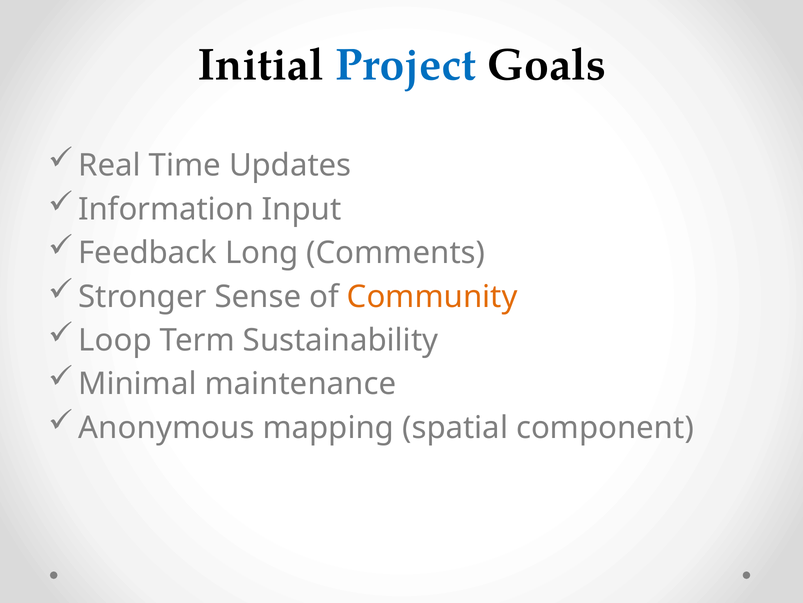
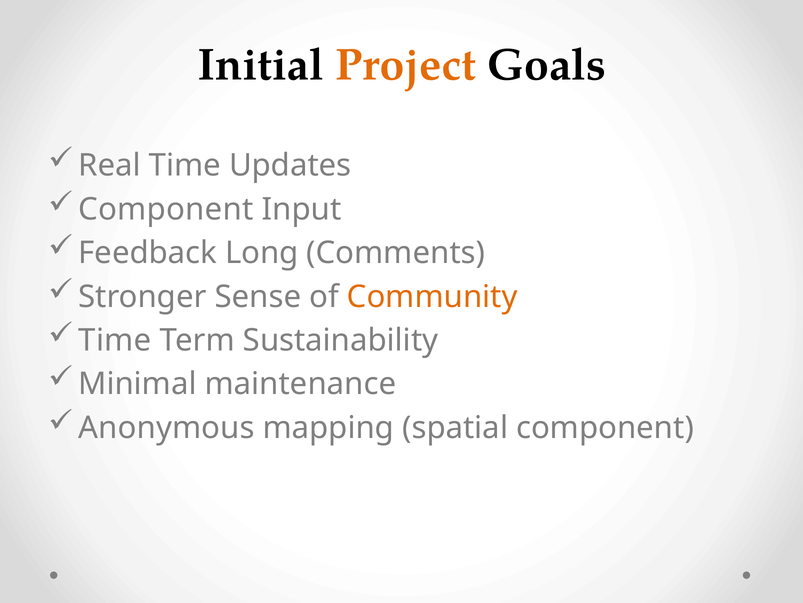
Project colour: blue -> orange (406, 65)
Information: Information -> Component (166, 209)
Loop: Loop -> Time (115, 340)
